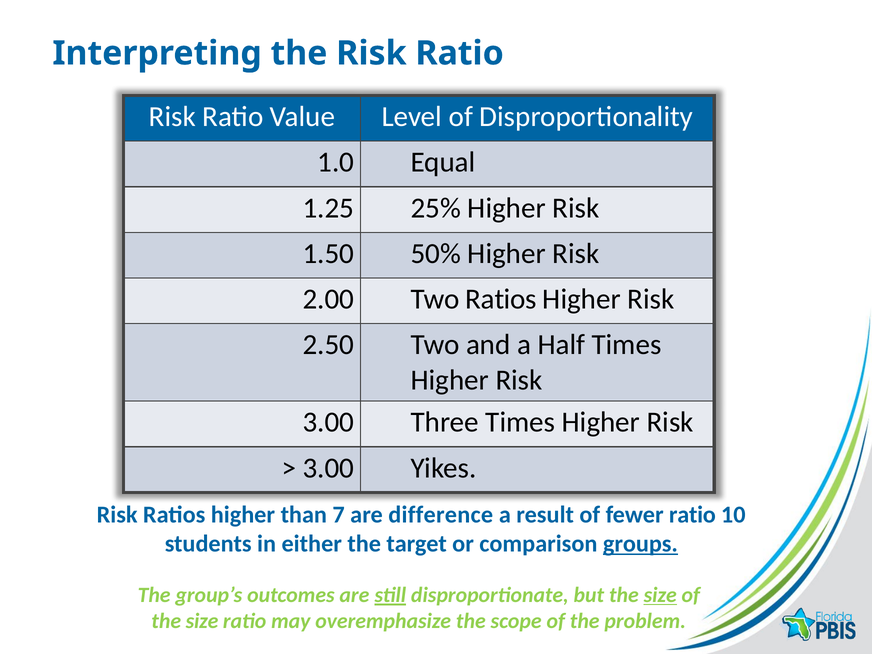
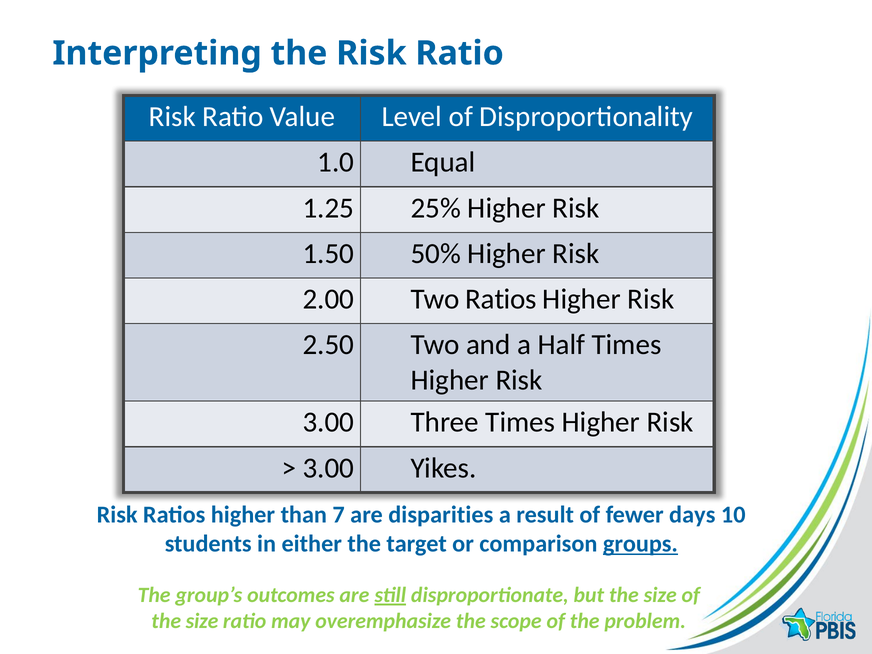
difference: difference -> disparities (441, 515)
fewer ratio: ratio -> days (692, 515)
size underline: present -> none (660, 595)
